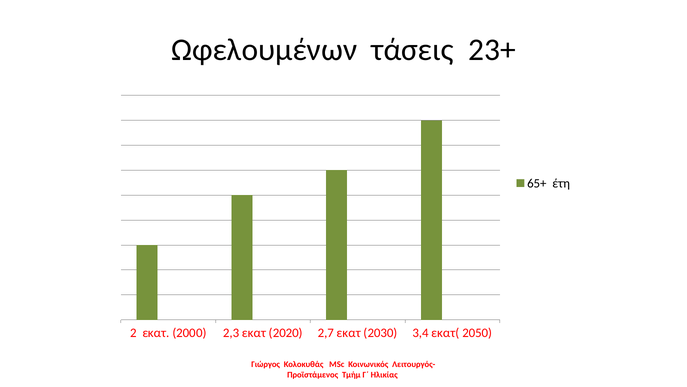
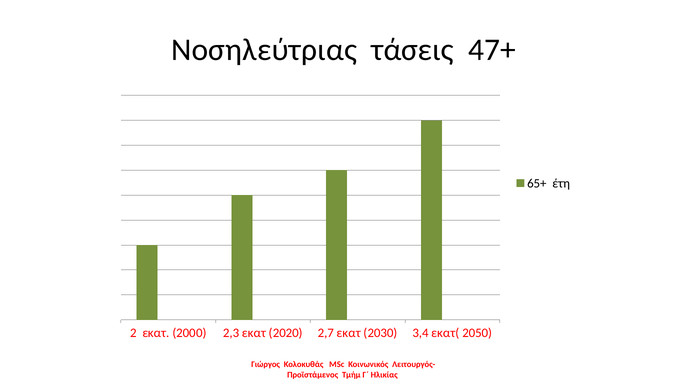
Ωφελουμένων: Ωφελουμένων -> Νοσηλεύτριας (264, 50)
23+: 23+ -> 47+ (492, 50)
